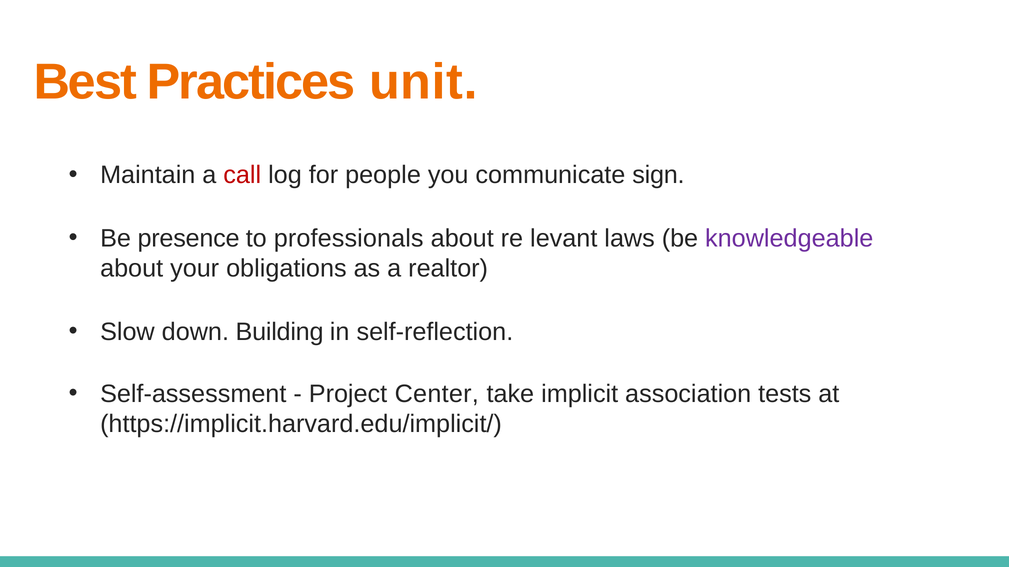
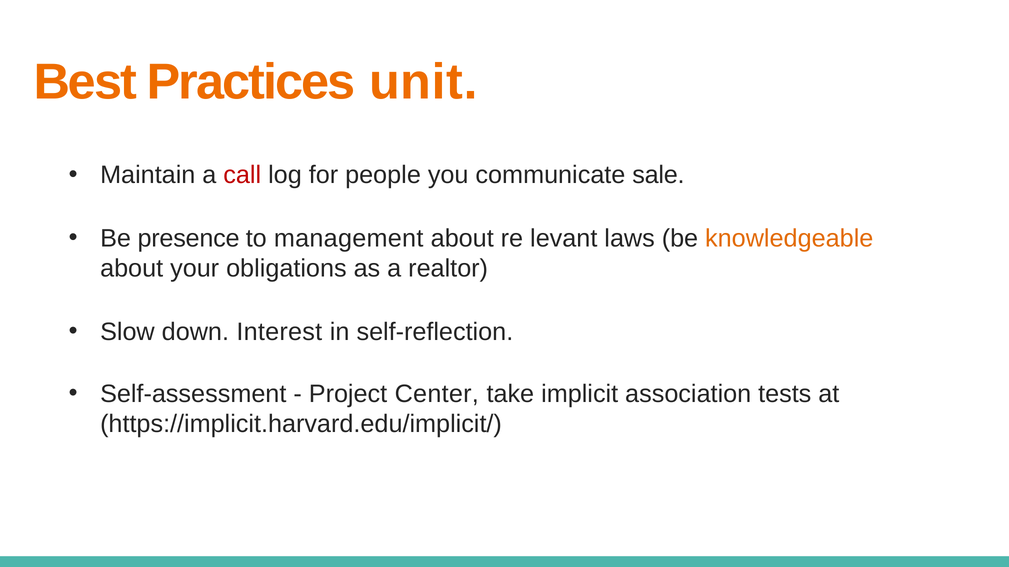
sign: sign -> sale (658, 175)
professionals: professionals -> management (349, 239)
knowledgeable colour: purple -> orange (789, 239)
Building: Building -> Interest (279, 332)
